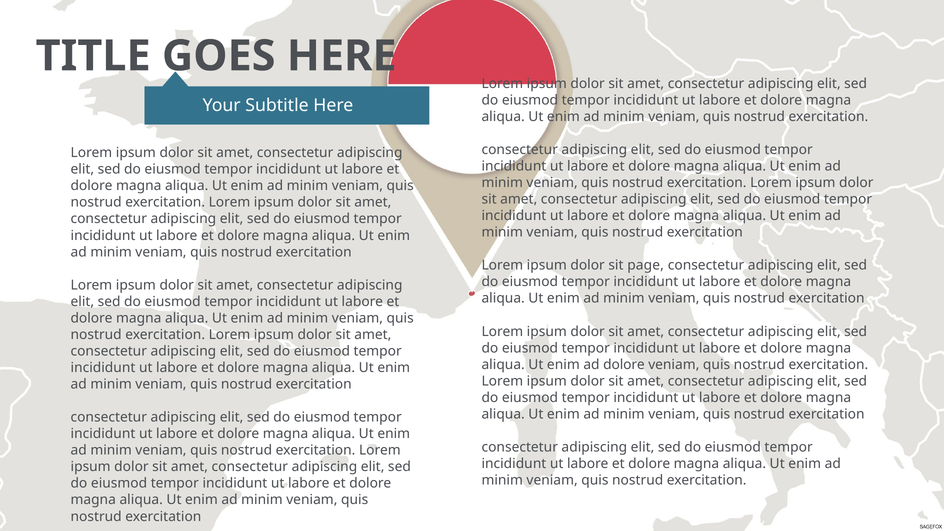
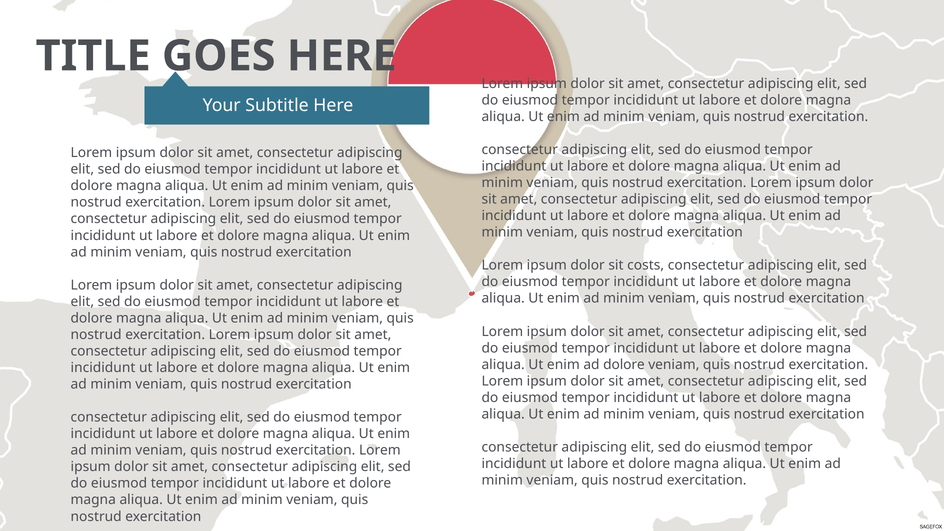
page: page -> costs (646, 265)
